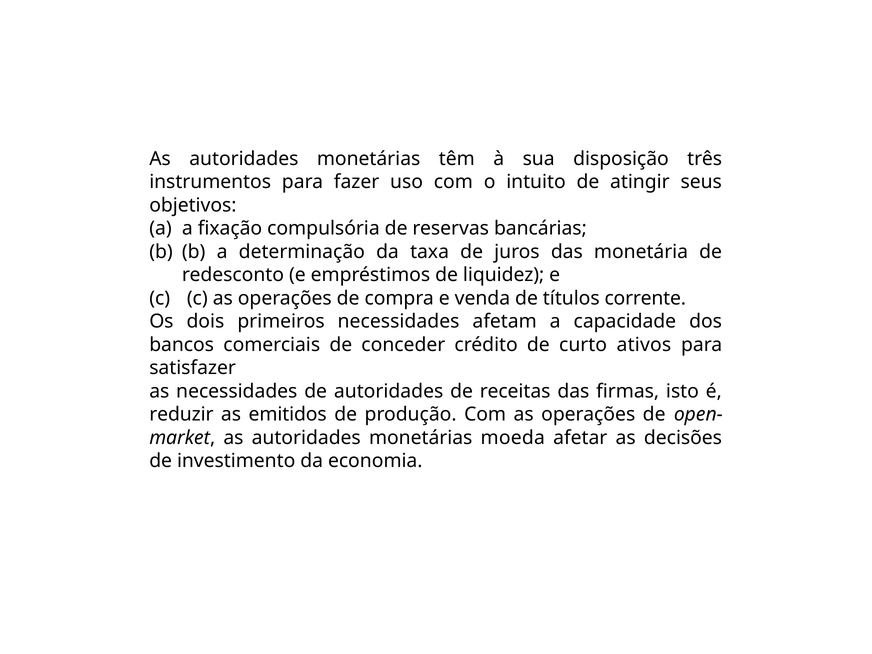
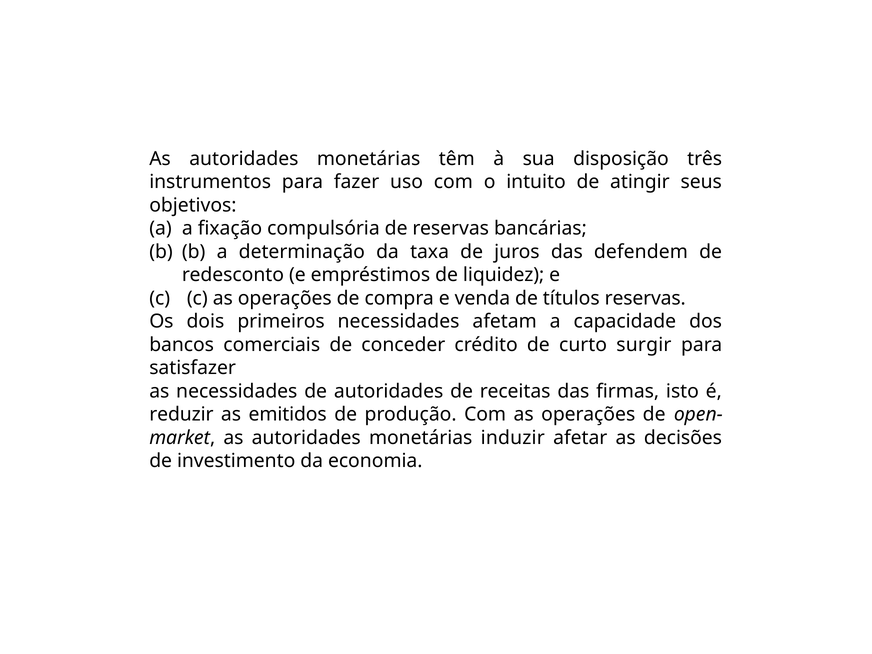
monetária: monetária -> defendem (641, 252)
títulos corrente: corrente -> reservas (645, 298)
ativos: ativos -> surgir (644, 345)
moeda: moeda -> induzir (513, 438)
